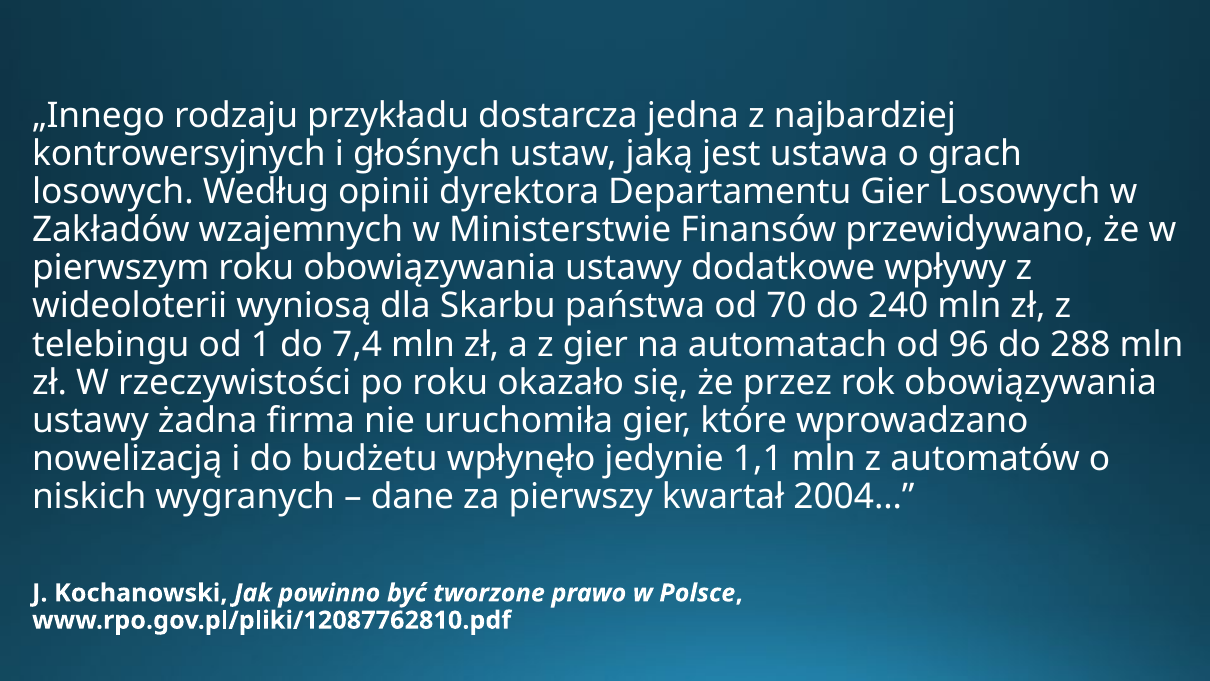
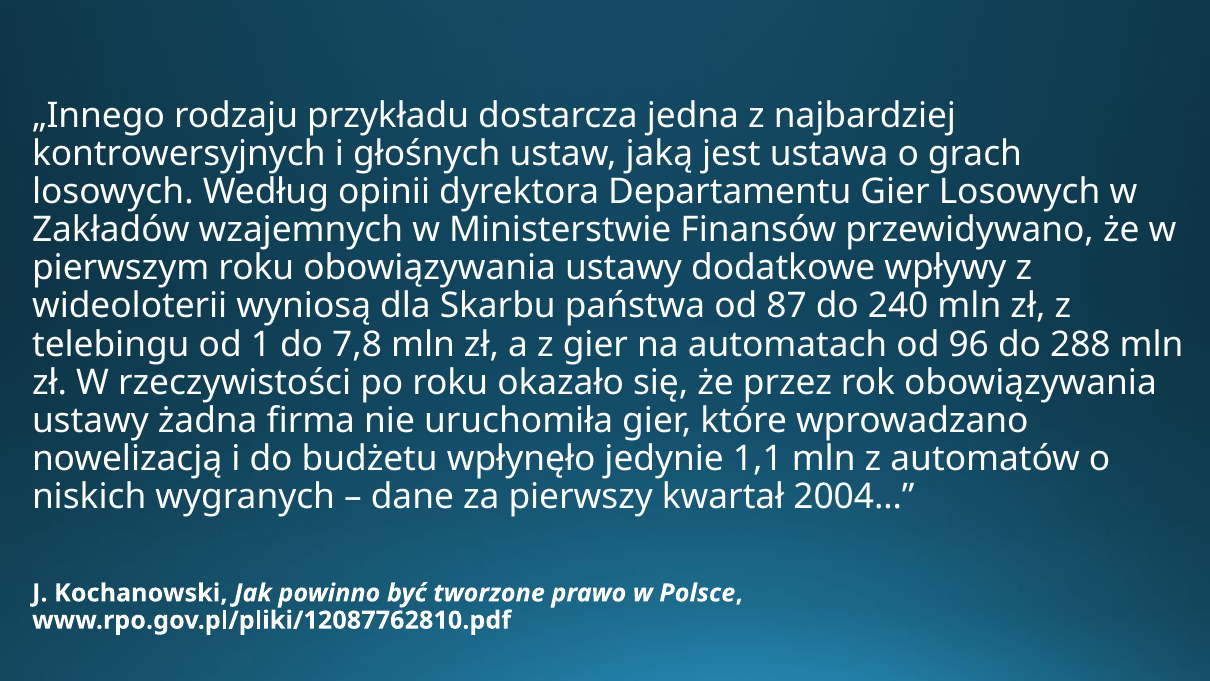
70: 70 -> 87 (787, 306)
7,4: 7,4 -> 7,8 (357, 344)
